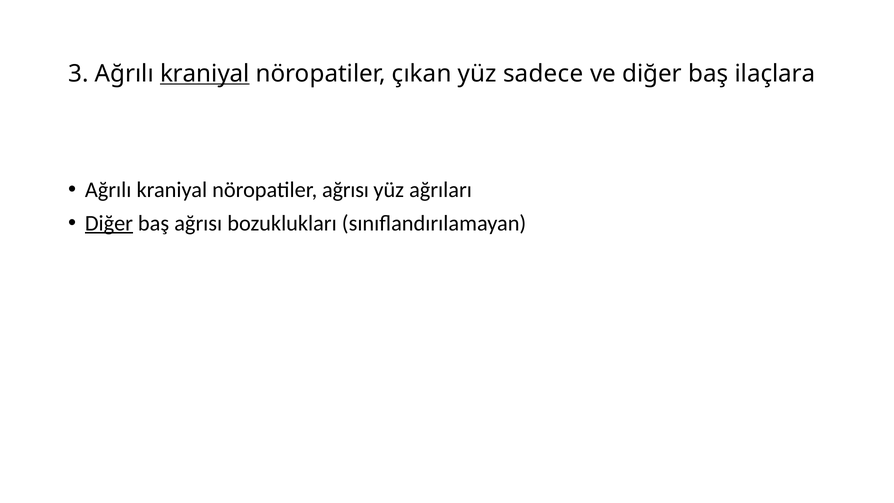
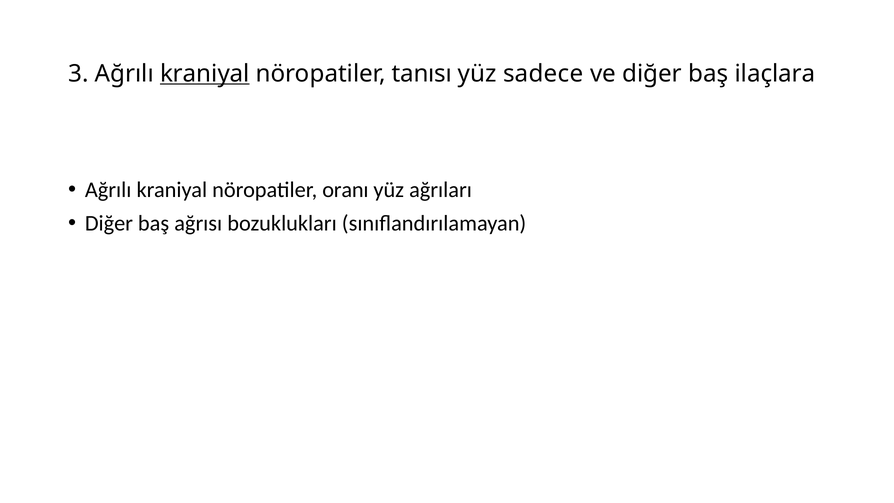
çıkan: çıkan -> tanısı (422, 74)
nöropatiler ağrısı: ağrısı -> oranı (345, 190)
Diğer underline: present -> none (109, 223)
